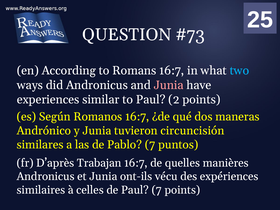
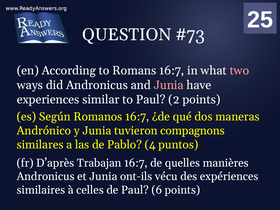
two colour: light blue -> pink (239, 71)
circuncisión: circuncisión -> compagnons (193, 131)
Pablo 7: 7 -> 4 (150, 145)
Paul 7: 7 -> 6 (157, 190)
